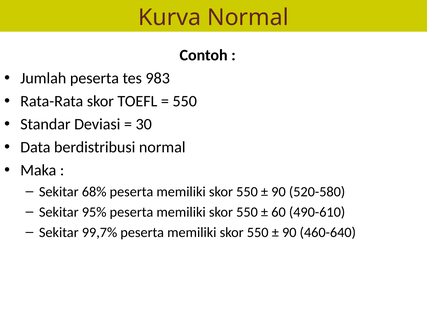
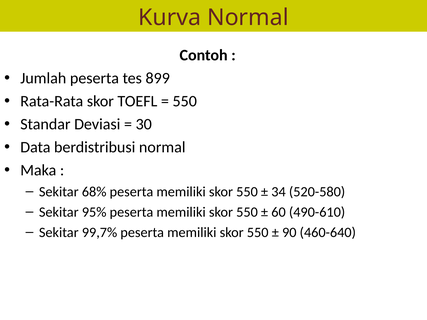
983: 983 -> 899 (158, 78)
90: 90 -> 34 (279, 192)
